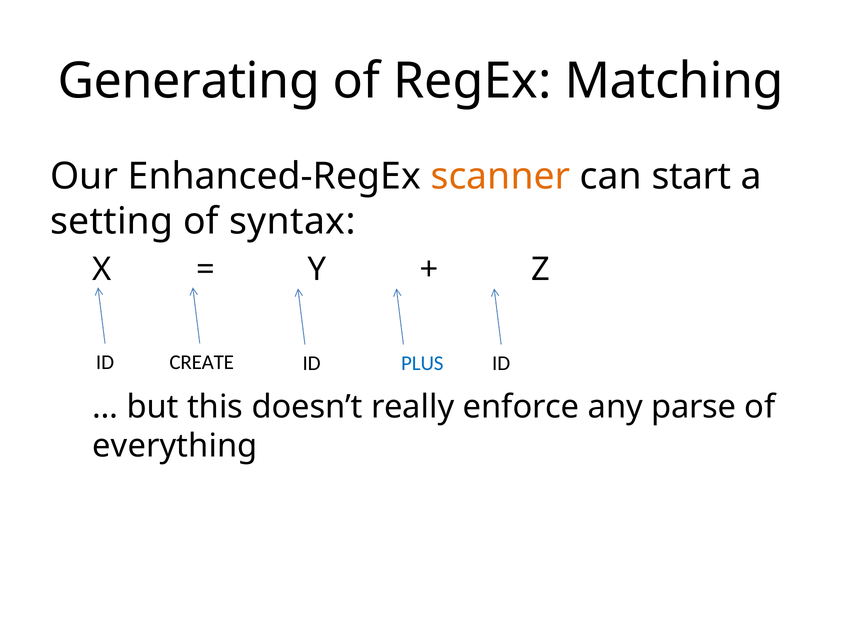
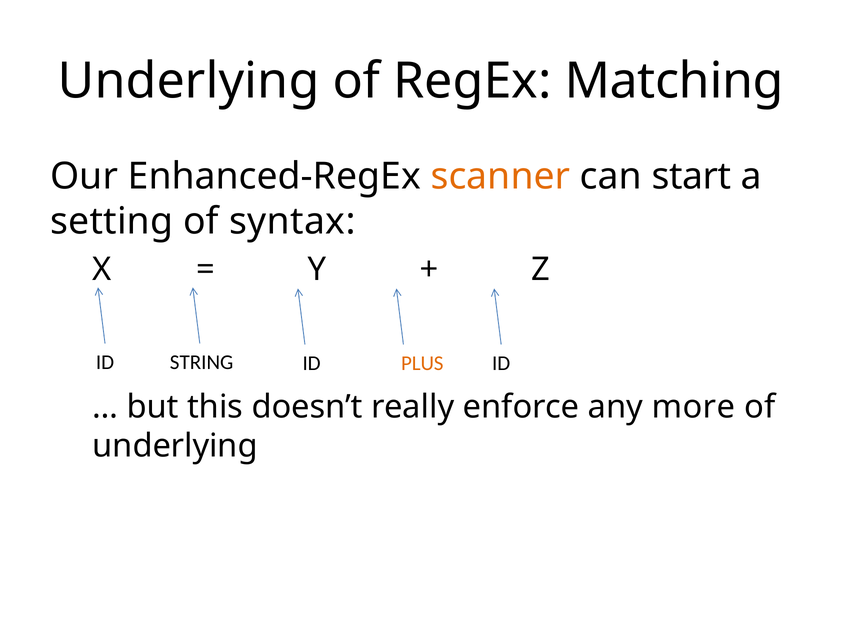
Generating: Generating -> Underlying (189, 81)
CREATE: CREATE -> STRING (202, 362)
PLUS colour: blue -> orange (422, 363)
parse: parse -> more (694, 407)
everything: everything -> underlying (175, 446)
